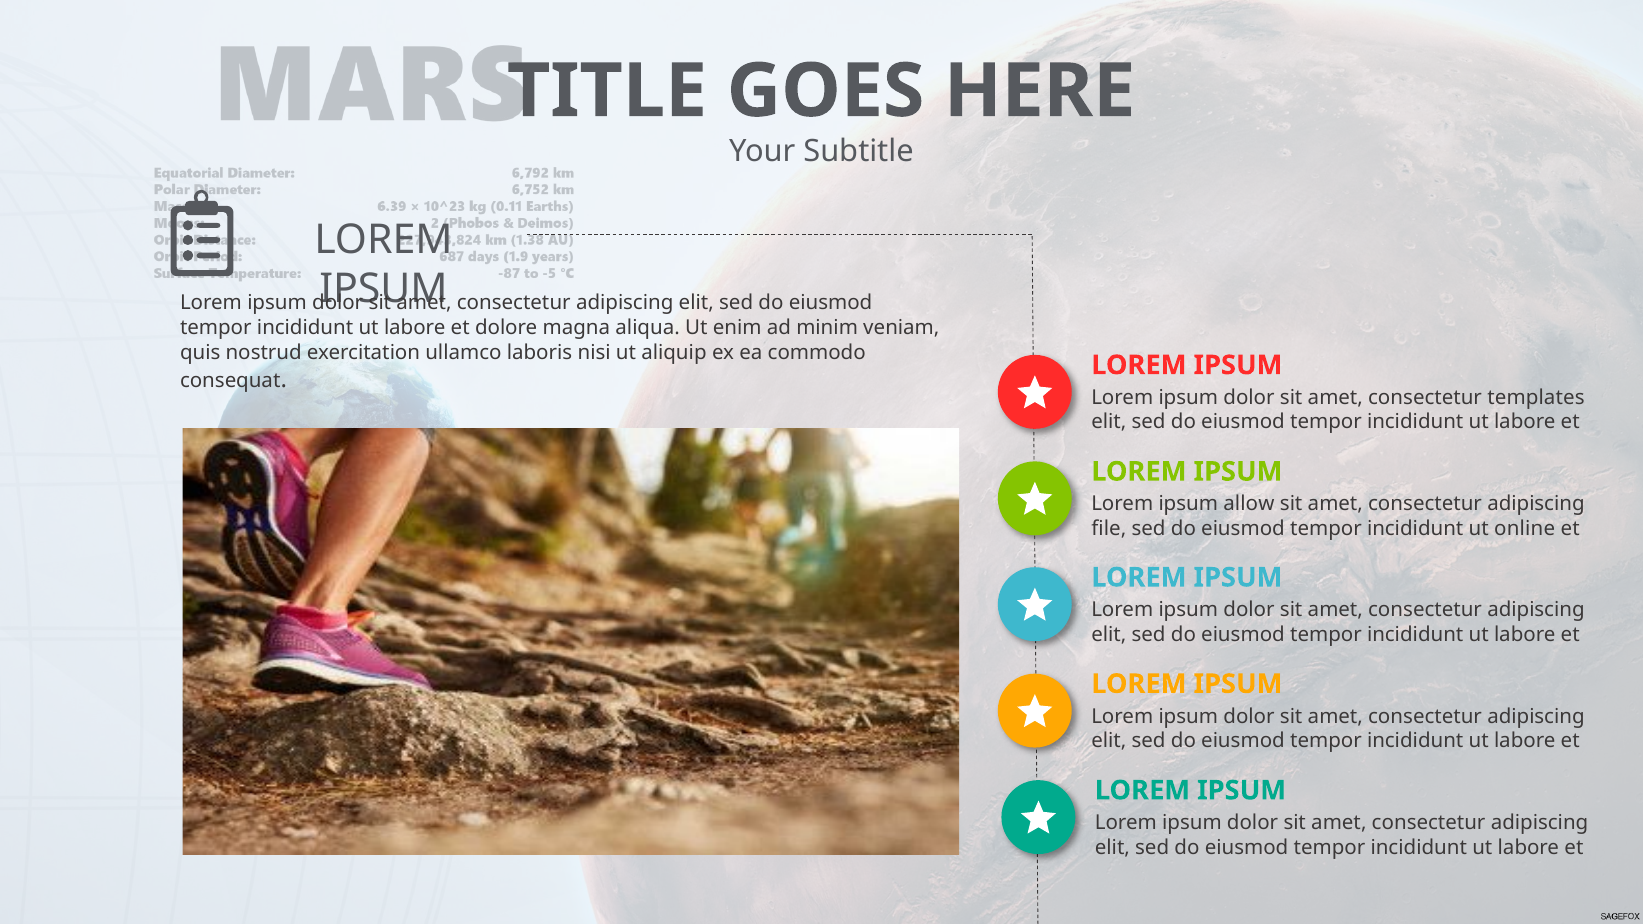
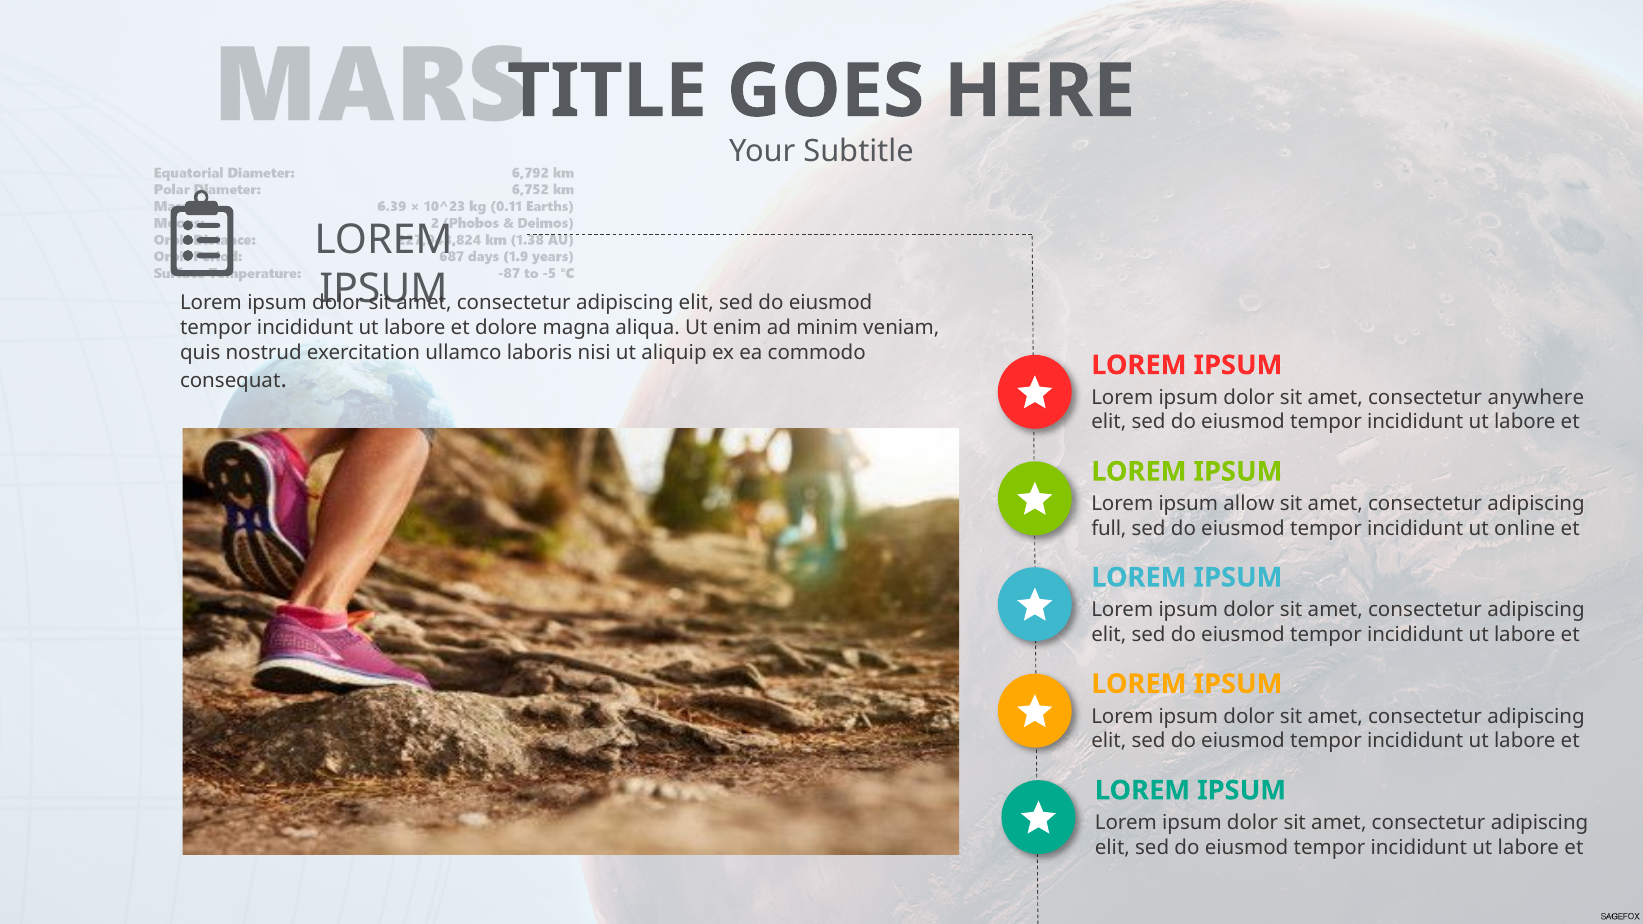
templates: templates -> anywhere (1536, 398)
file: file -> full (1109, 529)
